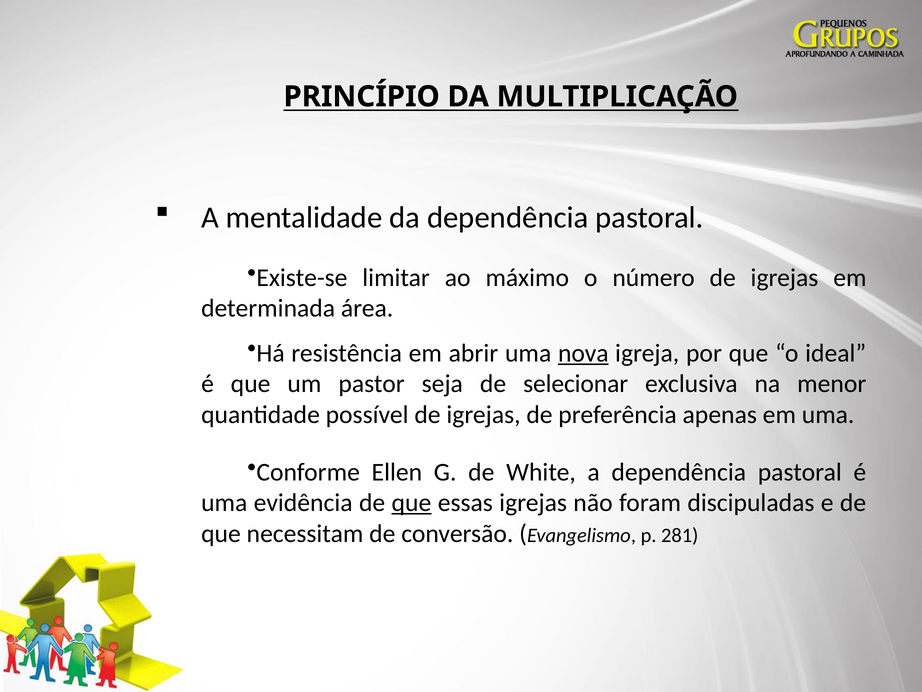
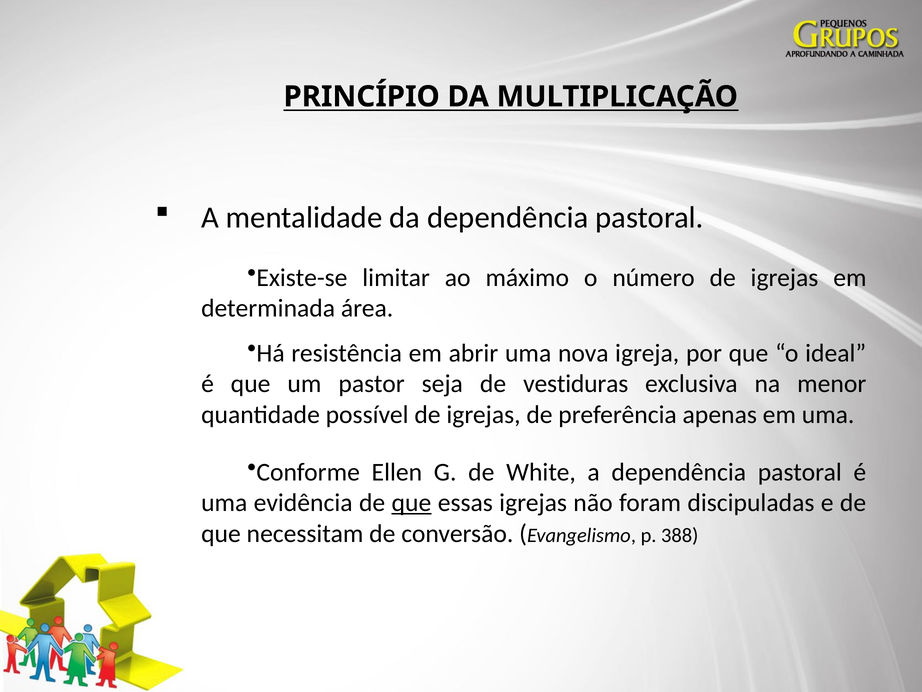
nova underline: present -> none (583, 353)
selecionar: selecionar -> vestiduras (576, 384)
281: 281 -> 388 (680, 535)
